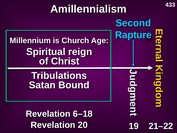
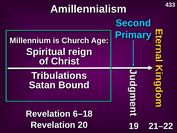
Rapture: Rapture -> Primary (133, 35)
